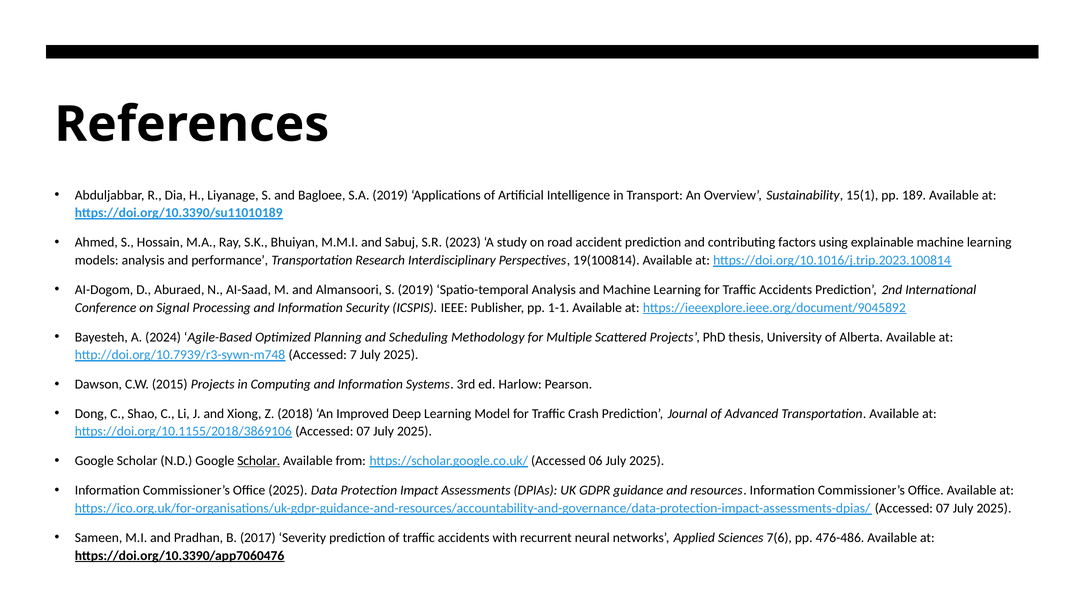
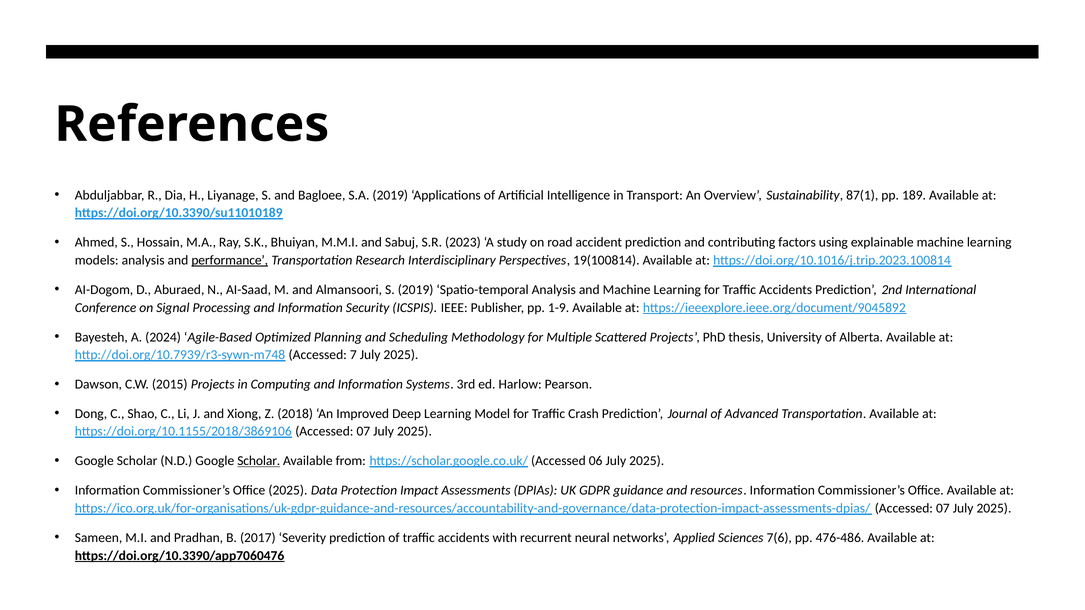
15(1: 15(1 -> 87(1 (862, 195)
performance underline: none -> present (230, 260)
1-1: 1-1 -> 1-9 (559, 308)
